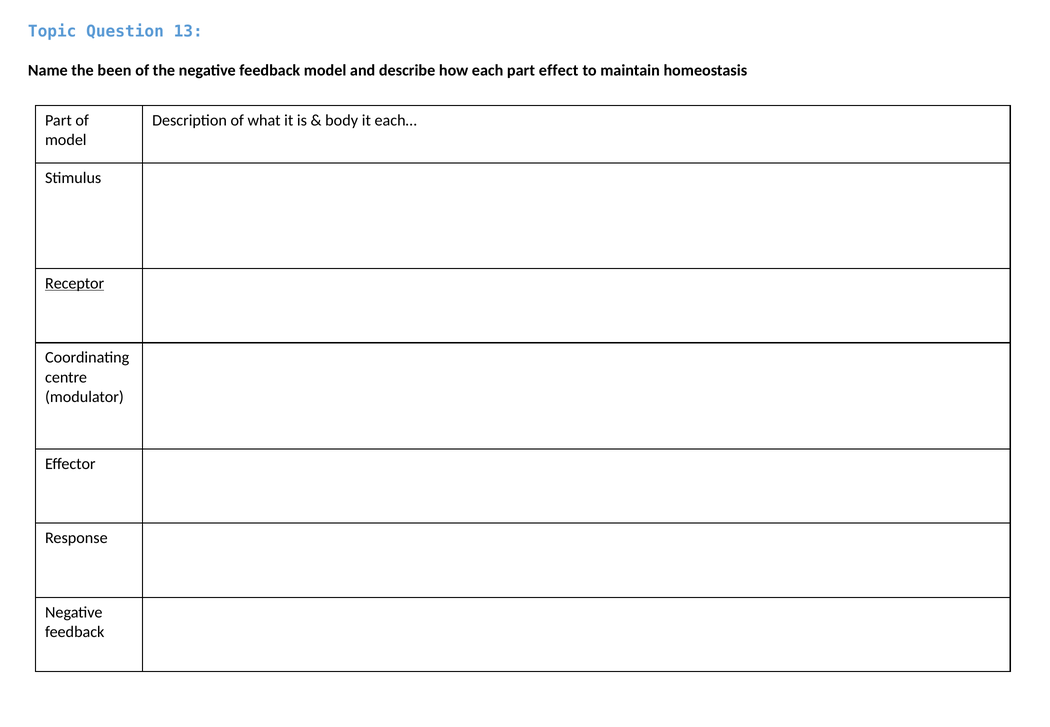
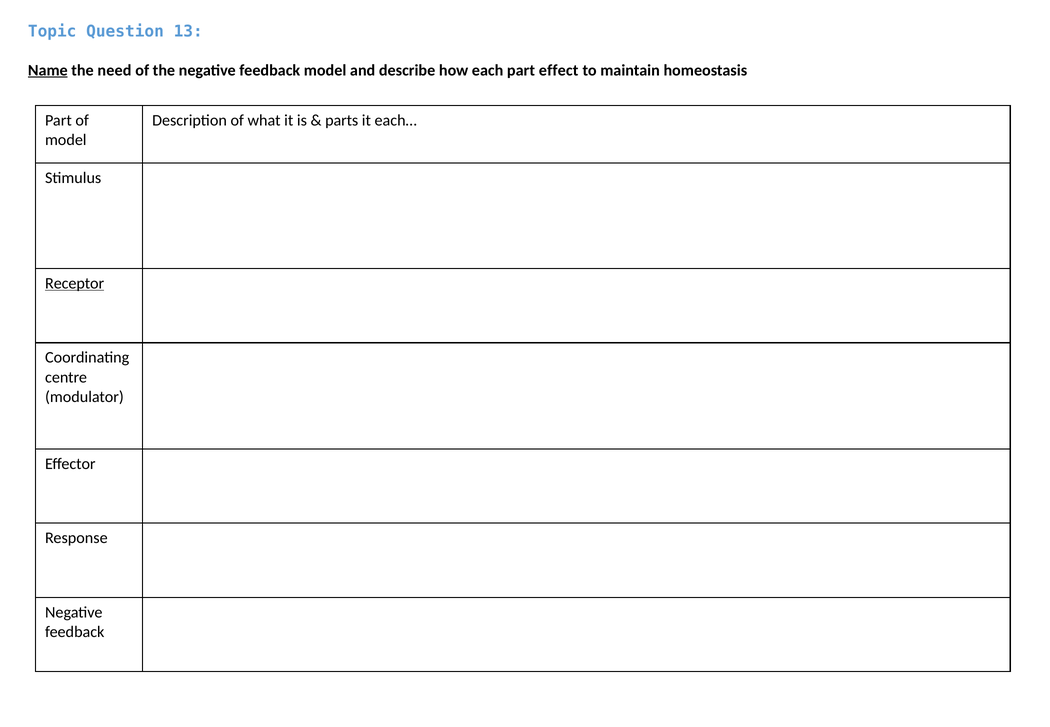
Name underline: none -> present (48, 70)
been: been -> need (114, 70)
body: body -> parts (342, 120)
